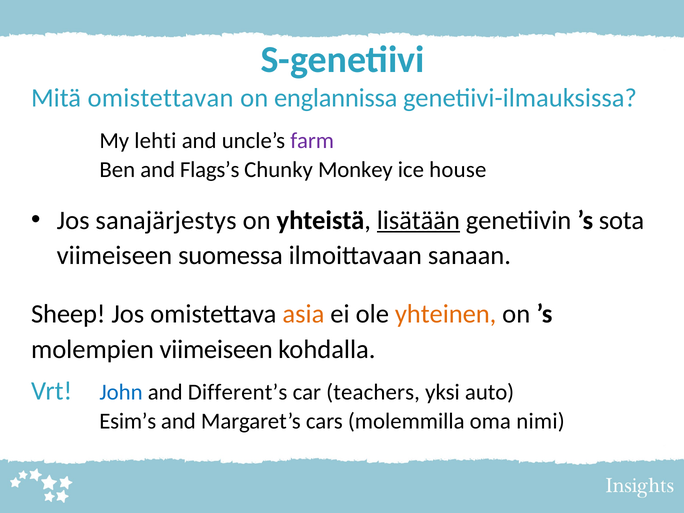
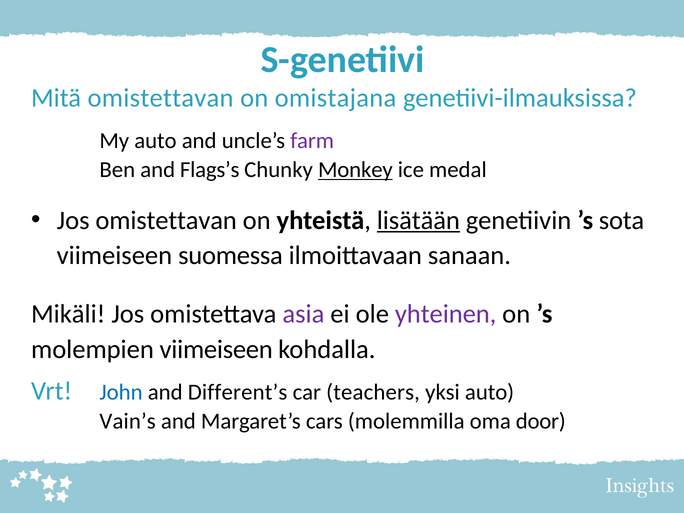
englannissa: englannissa -> omistajana (335, 98)
My lehti: lehti -> auto (155, 141)
Monkey underline: none -> present (355, 170)
house: house -> medal (458, 170)
Jos sanajärjestys: sanajärjestys -> omistettavan (166, 220)
Sheep: Sheep -> Mikäli (68, 314)
asia colour: orange -> purple (303, 314)
yhteinen colour: orange -> purple (446, 314)
Esim’s: Esim’s -> Vain’s (128, 421)
nimi: nimi -> door (541, 421)
